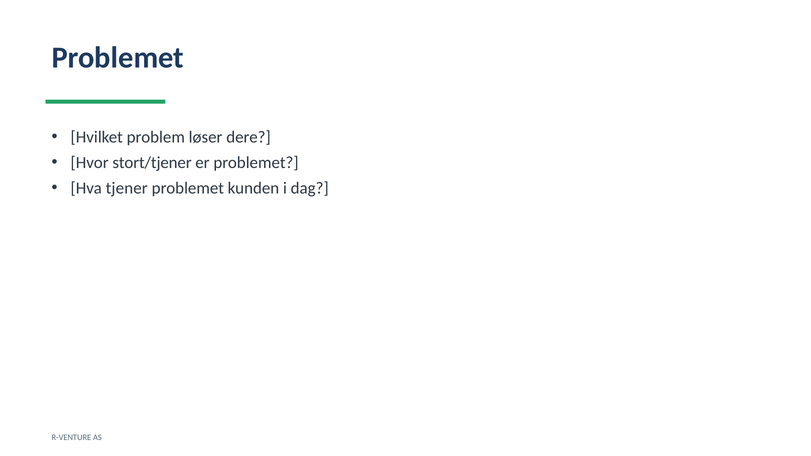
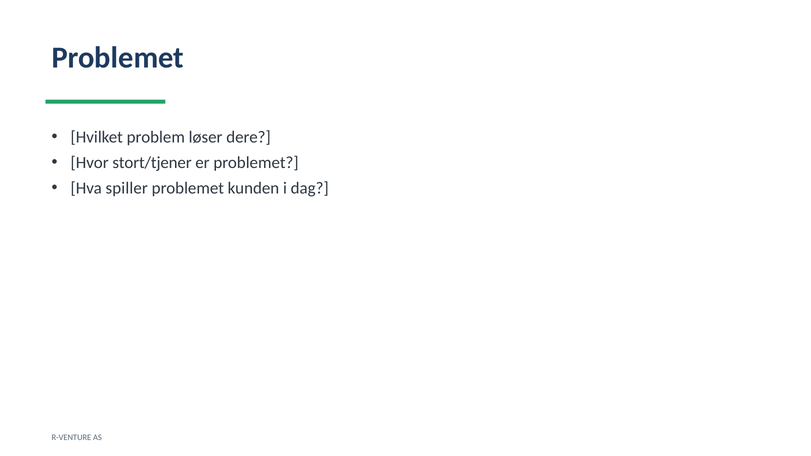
tjener: tjener -> spiller (127, 188)
